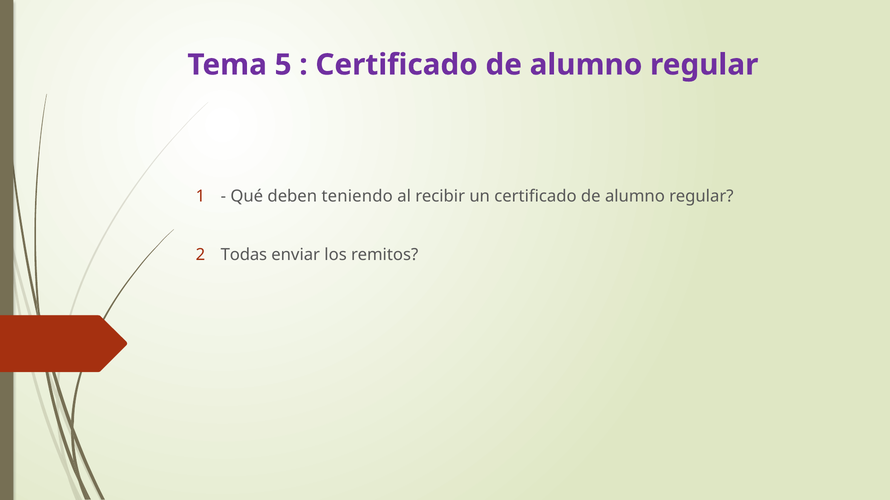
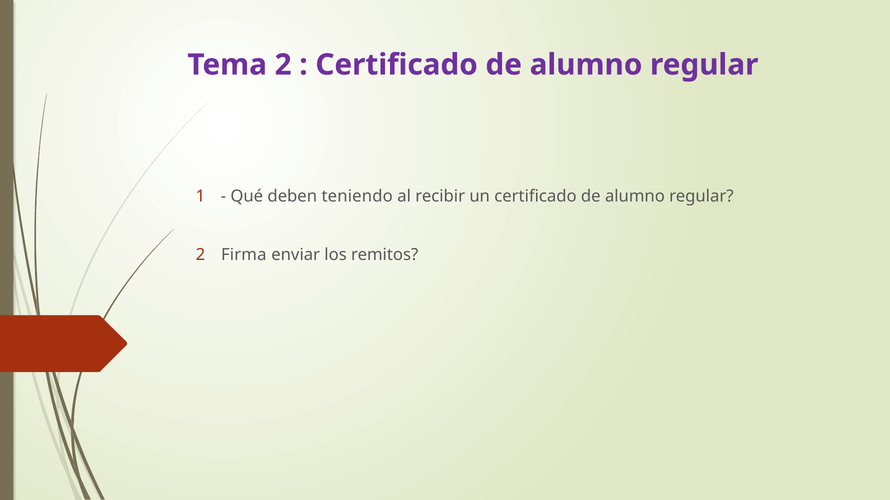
Tema 5: 5 -> 2 (283, 65)
Todas: Todas -> Firma (244, 255)
